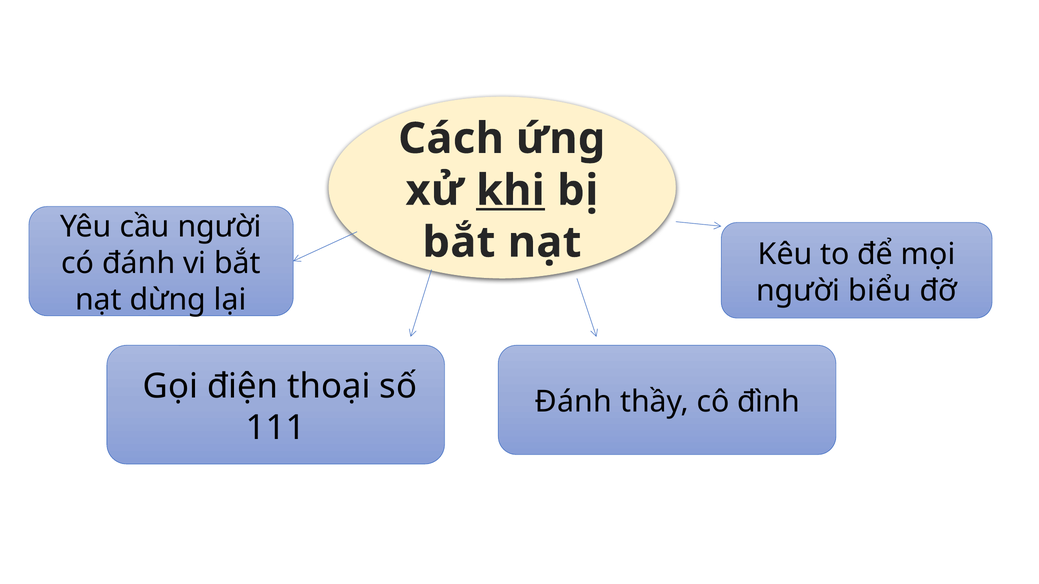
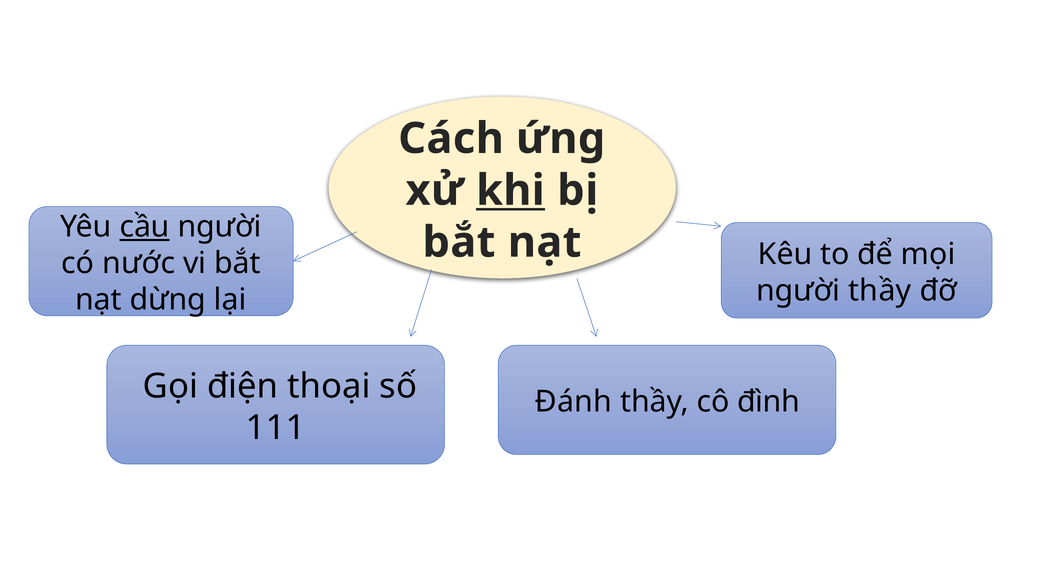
cầu underline: none -> present (145, 227)
có đánh: đánh -> nước (139, 263)
người biểu: biểu -> thầy (880, 291)
